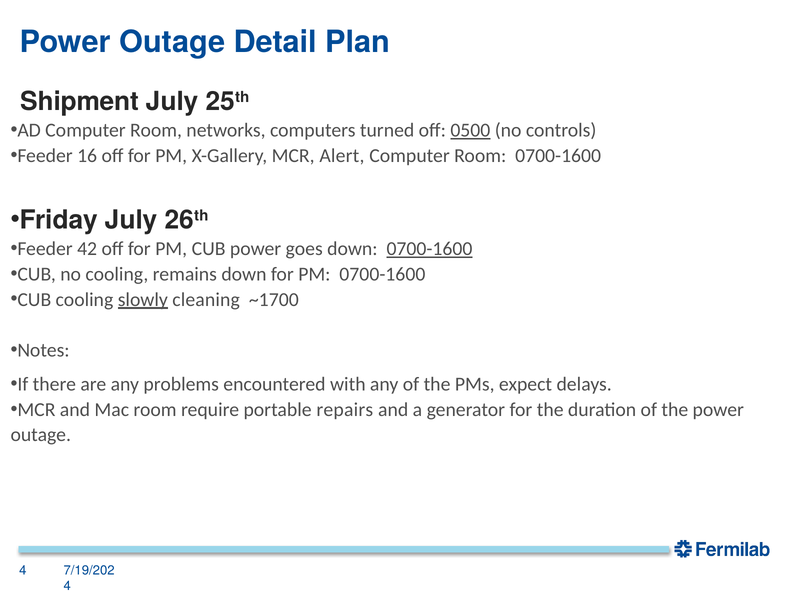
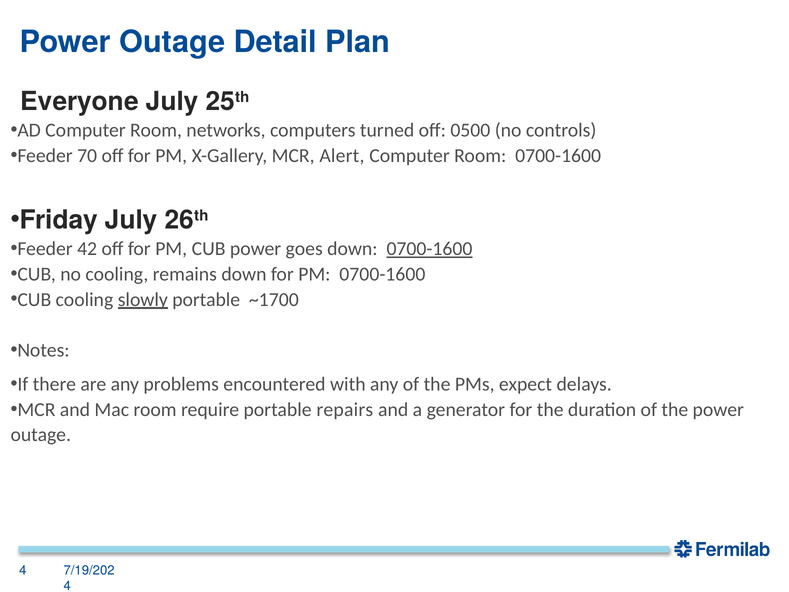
Shipment: Shipment -> Everyone (80, 101)
0500 underline: present -> none (470, 130)
16: 16 -> 70 (87, 156)
slowly cleaning: cleaning -> portable (206, 299)
